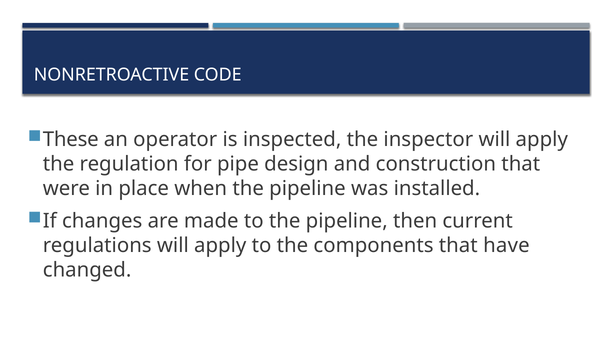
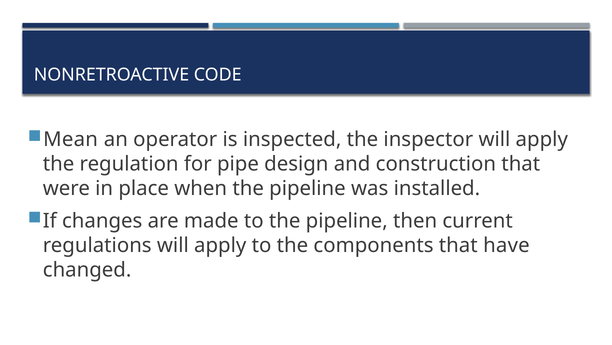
These: These -> Mean (71, 139)
